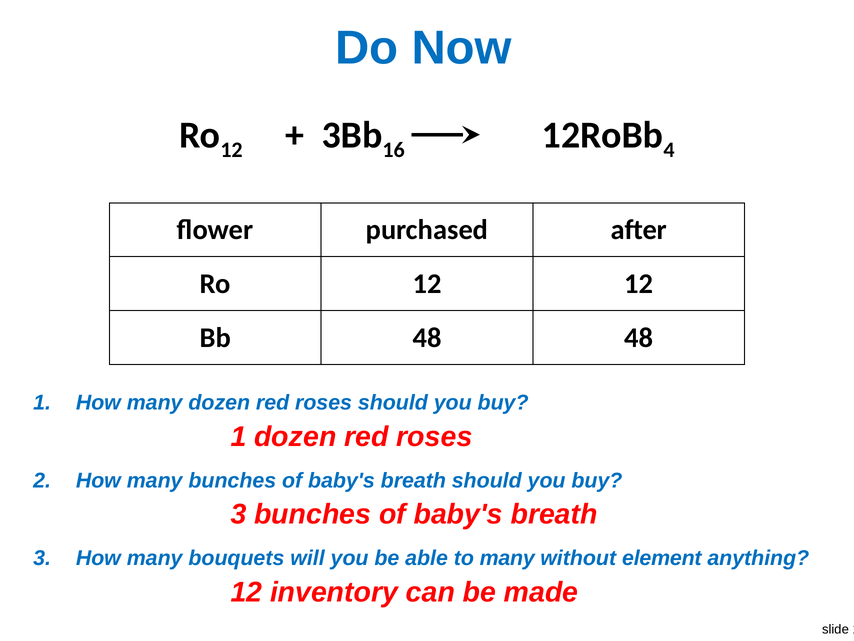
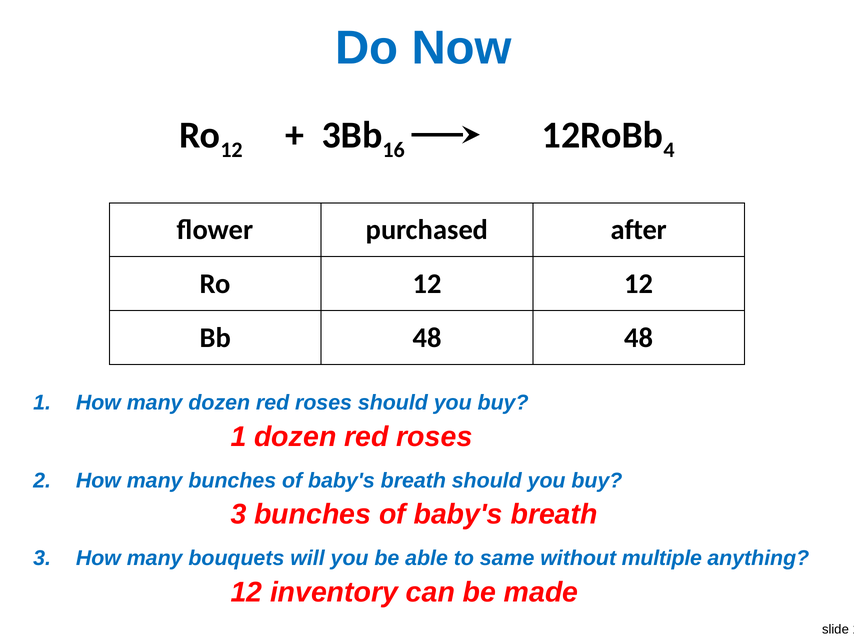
to many: many -> same (507, 558)
element: element -> multiple (662, 558)
